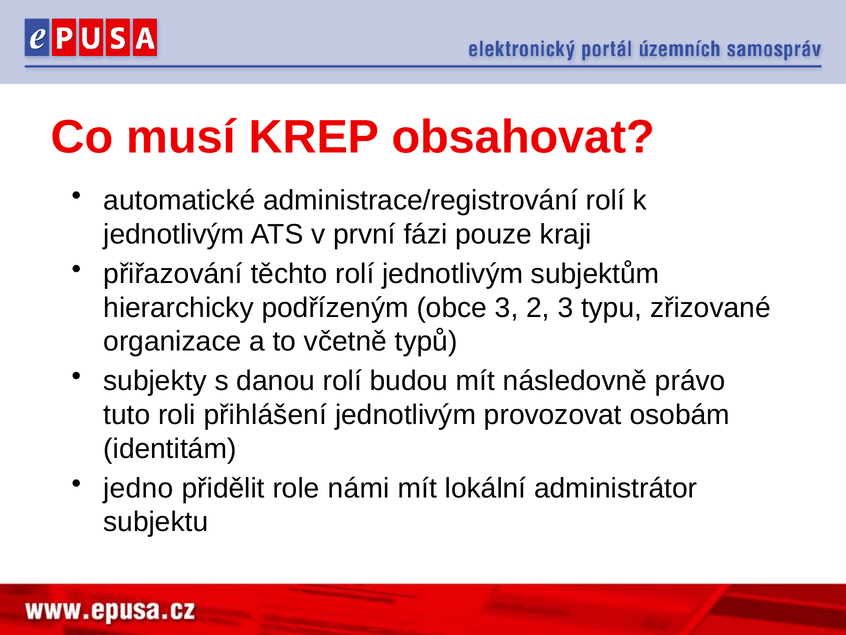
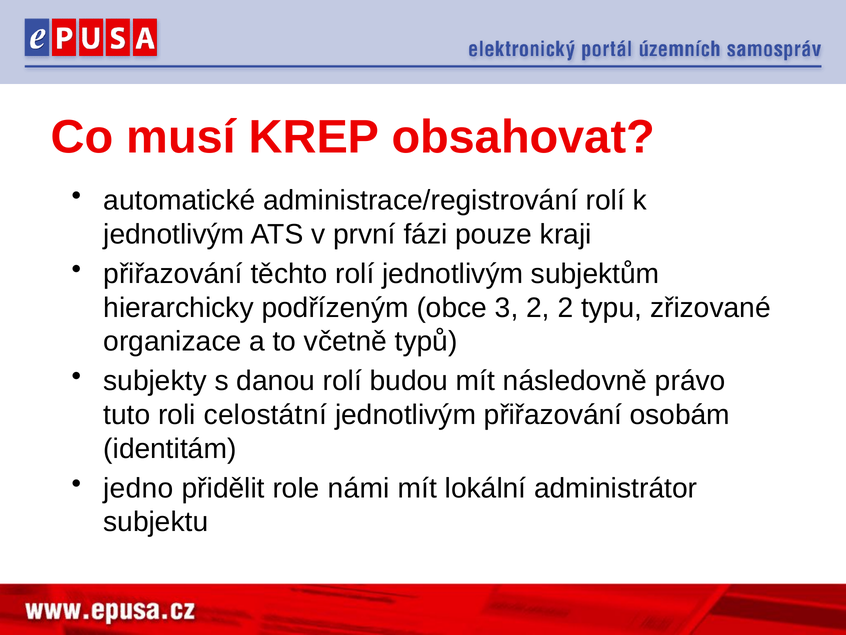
2 3: 3 -> 2 (565, 307)
přihlášení: přihlášení -> celostátní (265, 415)
jednotlivým provozovat: provozovat -> přiřazování (553, 415)
